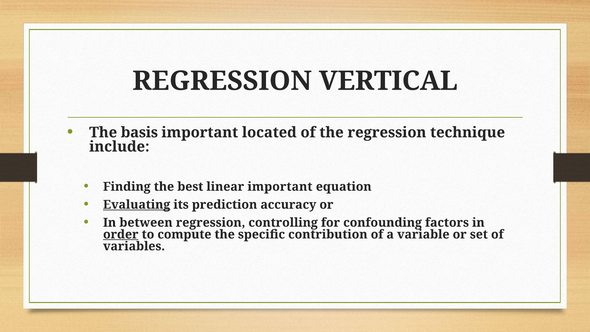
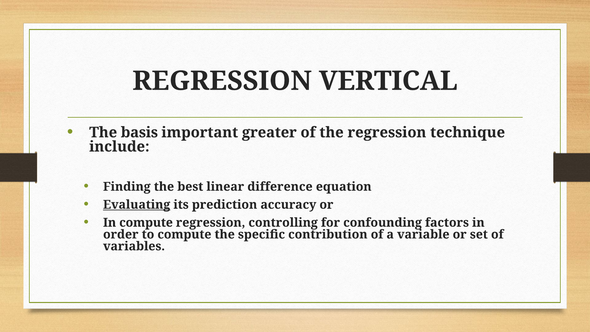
located: located -> greater (269, 132)
linear important: important -> difference (280, 187)
In between: between -> compute (146, 223)
order underline: present -> none (121, 234)
